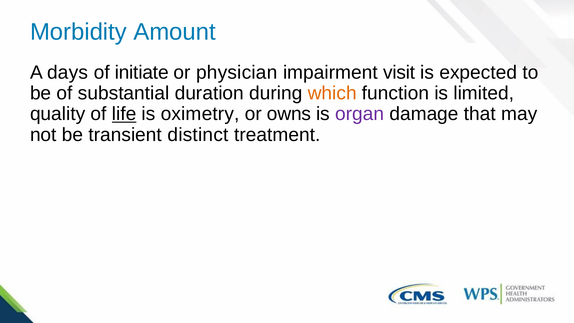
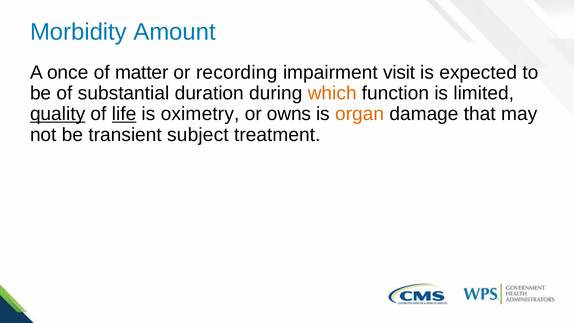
days: days -> once (68, 73)
initiate: initiate -> matter (142, 73)
physician: physician -> recording (237, 73)
quality underline: none -> present (58, 114)
organ colour: purple -> orange (360, 114)
distinct: distinct -> subject (198, 135)
